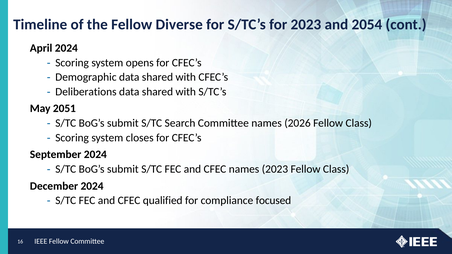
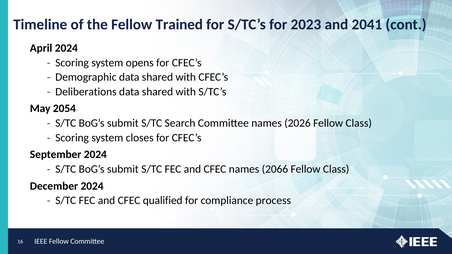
Diverse: Diverse -> Trained (179, 25)
2054: 2054 -> 2041 (367, 25)
2051: 2051 -> 2054 (64, 109)
names 2023: 2023 -> 2066 (275, 169)
focused: focused -> process (273, 201)
